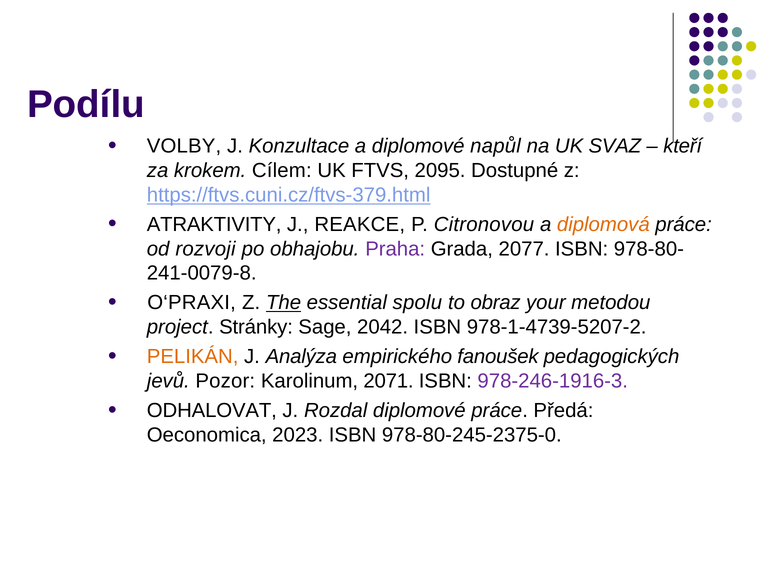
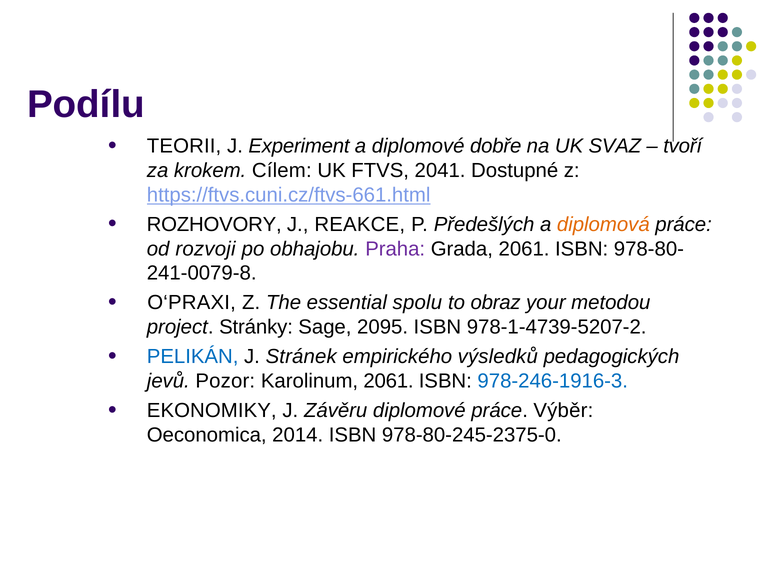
VOLBY: VOLBY -> TEORII (184, 146)
Konzultace: Konzultace -> Experiment (299, 146)
napůl: napůl -> dobře (496, 146)
kteří: kteří -> tvoří (683, 146)
2095: 2095 -> 2041 (440, 171)
https://ftvs.cuni.cz/ftvs-379.html: https://ftvs.cuni.cz/ftvs-379.html -> https://ftvs.cuni.cz/ftvs-661.html (289, 195)
ATRAKTIVITY: ATRAKTIVITY -> ROZHOVORY (214, 225)
Citronovou: Citronovou -> Předešlých (484, 225)
Grada 2077: 2077 -> 2061 (524, 249)
The underline: present -> none (284, 303)
2042: 2042 -> 2095 (383, 328)
PELIKÁN colour: orange -> blue (193, 357)
Analýza: Analýza -> Stránek (301, 357)
fanoušek: fanoušek -> výsledků (498, 357)
Karolinum 2071: 2071 -> 2061 (389, 382)
978-246-1916-3 colour: purple -> blue (553, 382)
ODHALOVAT: ODHALOVAT -> EKONOMIKY (212, 411)
Rozdal: Rozdal -> Závěru (336, 411)
Předá: Předá -> Výběr (563, 411)
2023: 2023 -> 2014 (298, 436)
